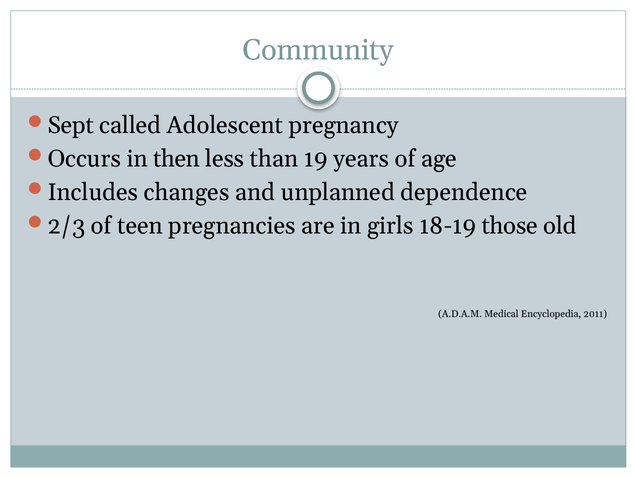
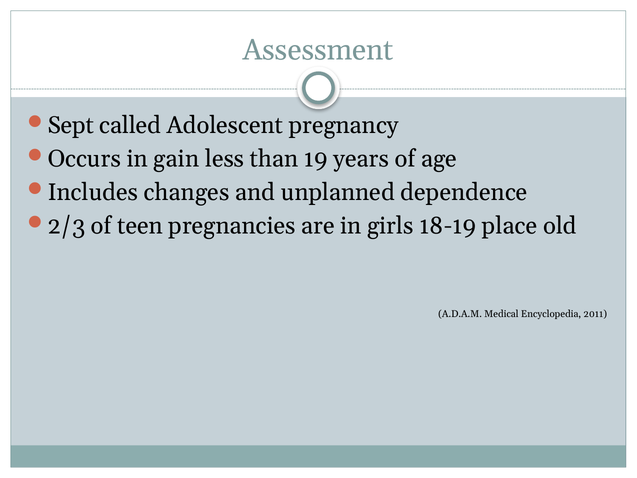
Community: Community -> Assessment (318, 50)
then: then -> gain (176, 159)
those: those -> place (510, 226)
